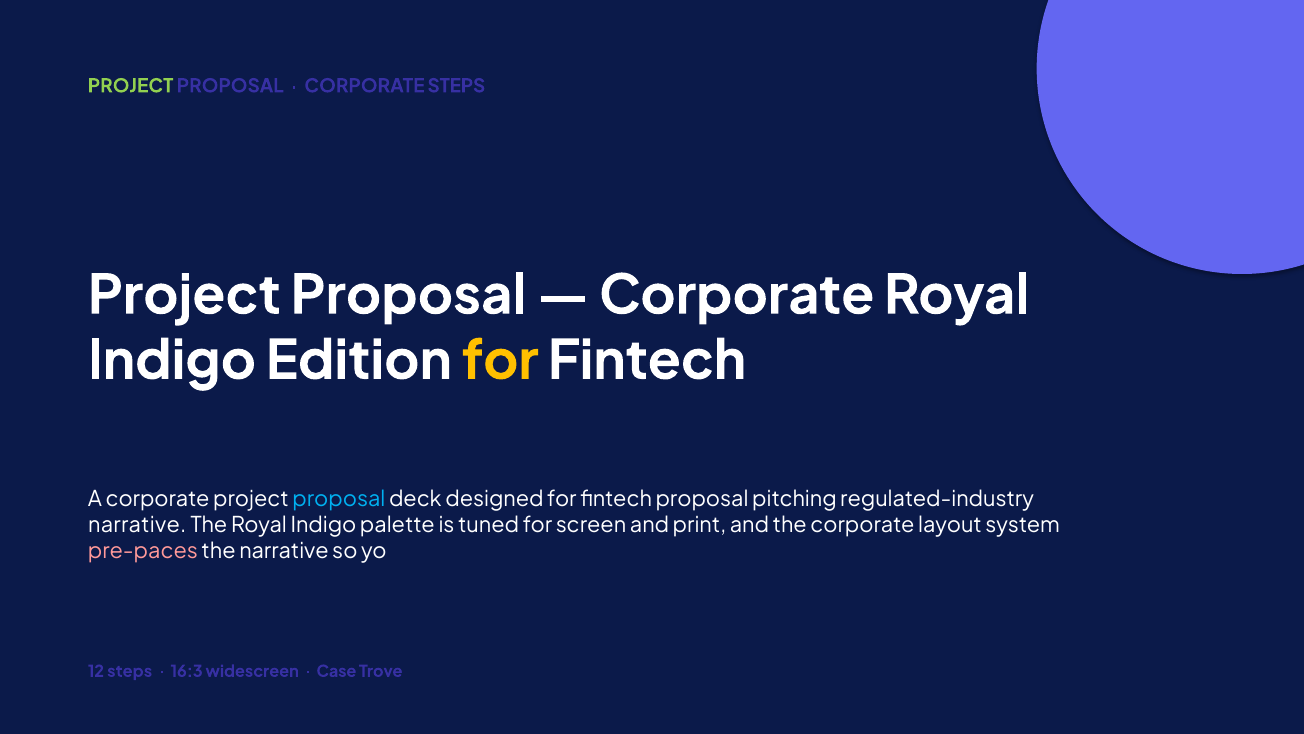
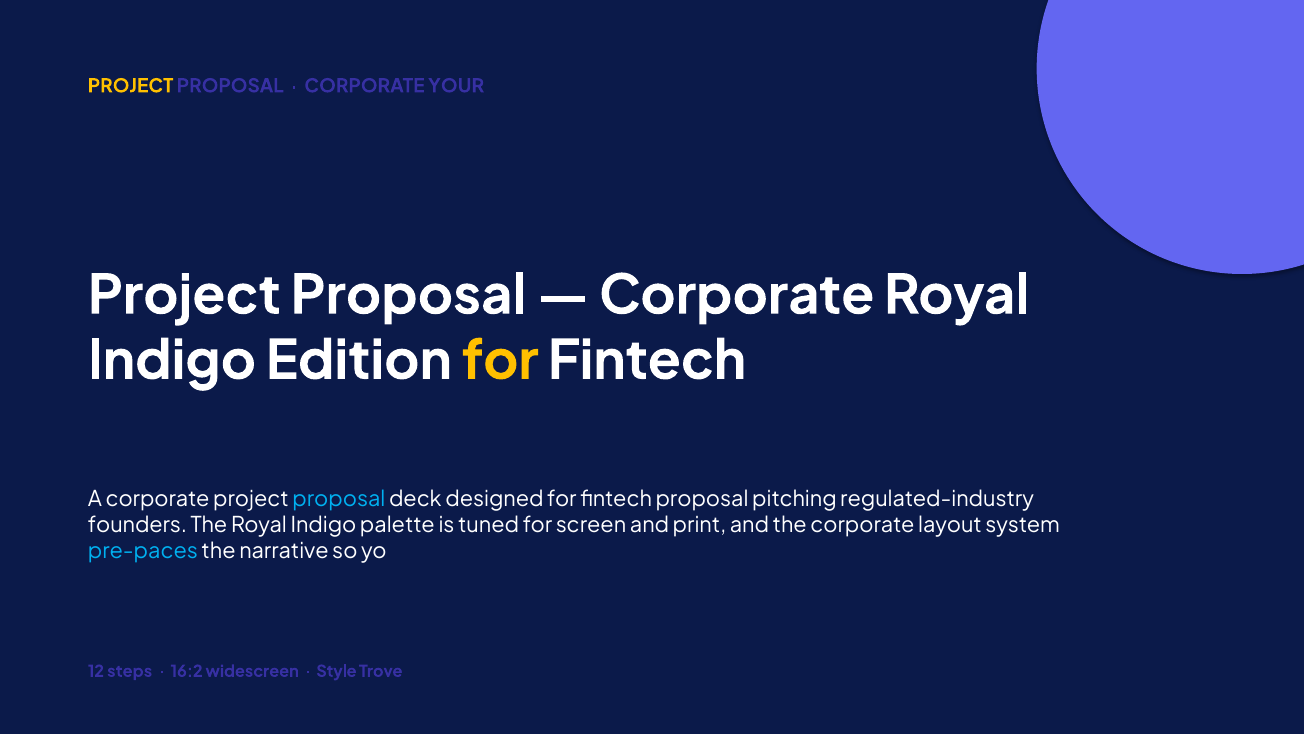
PROJECT colour: light green -> yellow (131, 86)
CORPORATE STEPS: STEPS -> YOUR (456, 86)
narrative: narrative -> founders (137, 525)
pre-paces colour: pink -> light blue (143, 551)
16:3: 16:3 -> 16:2 (187, 671)
Case: Case -> Style (336, 671)
